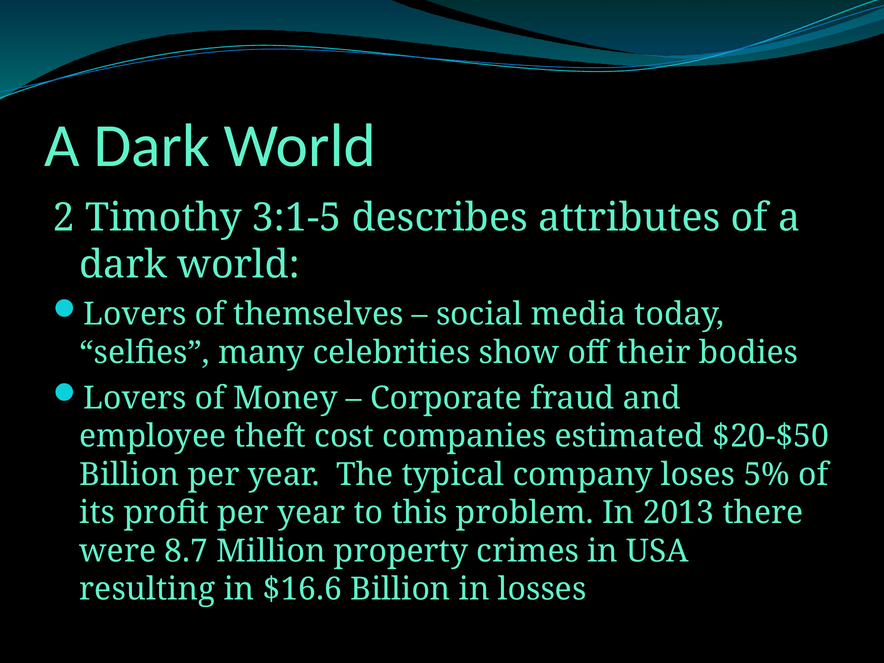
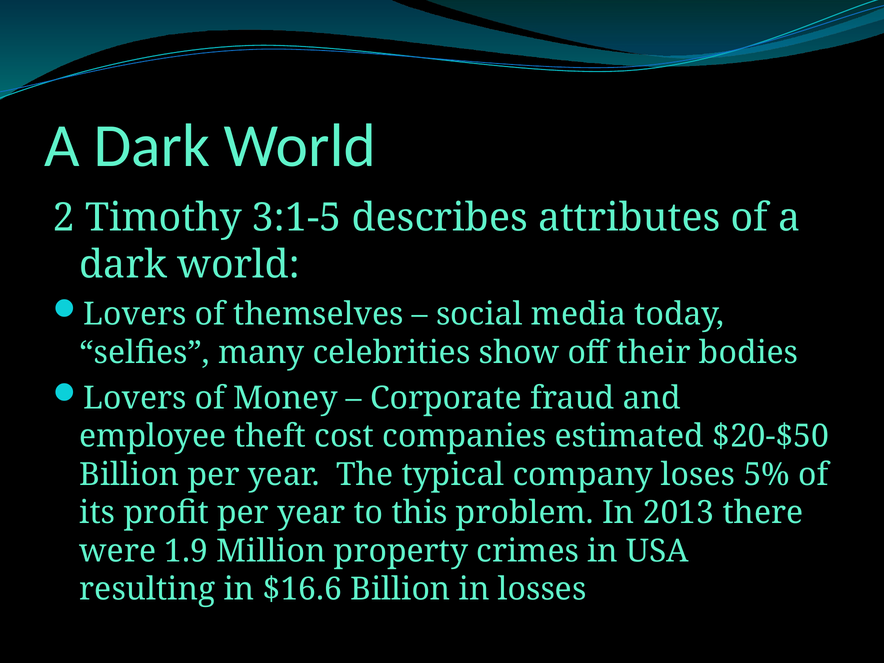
8.7: 8.7 -> 1.9 (186, 551)
